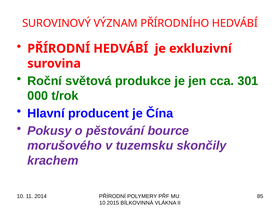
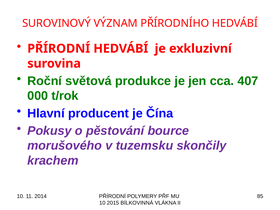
301: 301 -> 407 (248, 81)
